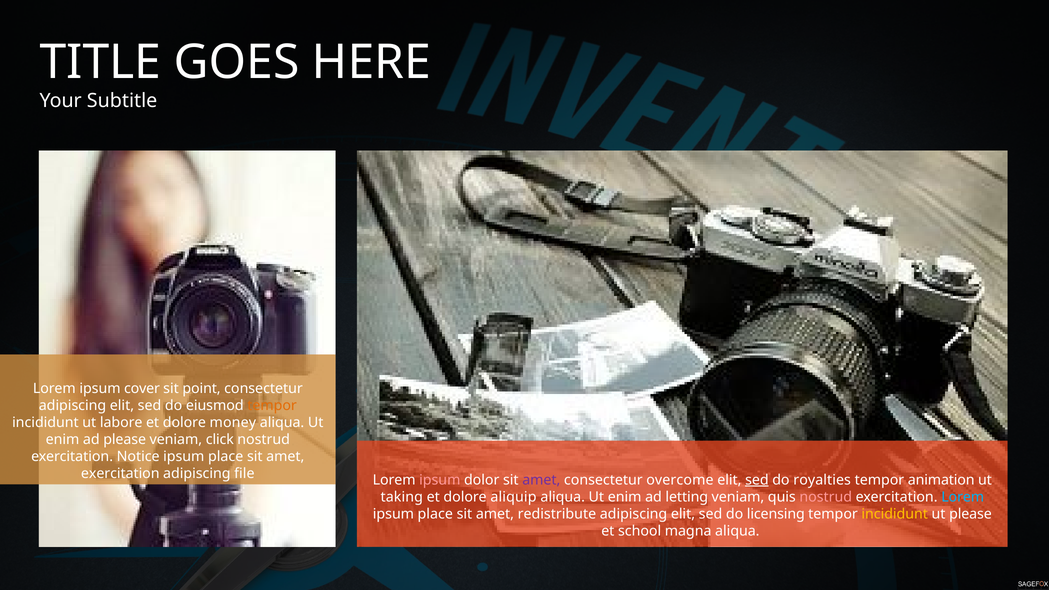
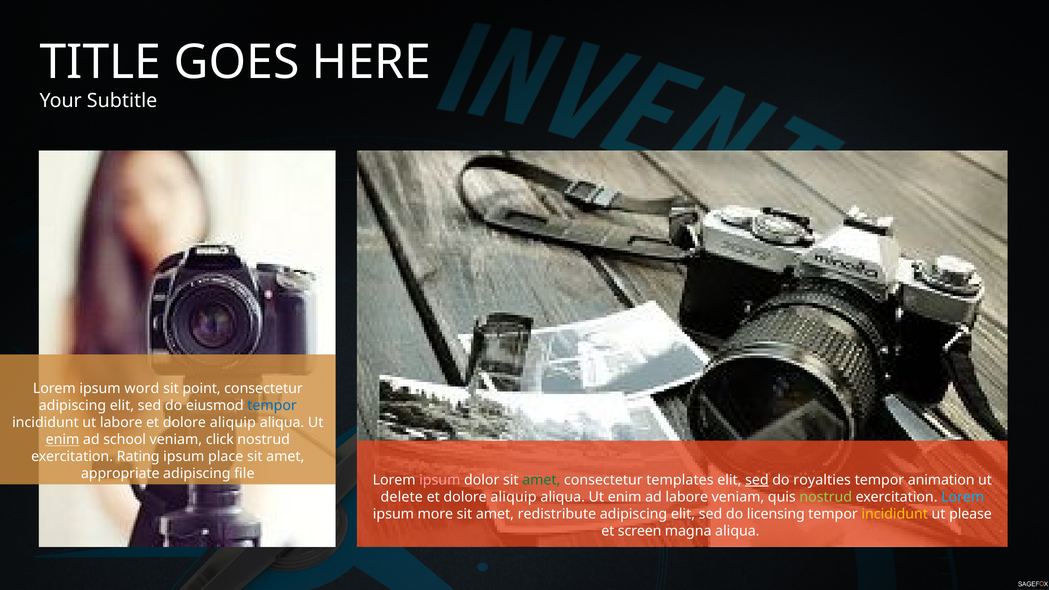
cover: cover -> word (142, 388)
tempor colour: orange -> blue (272, 405)
labore et dolore money: money -> aliquip (233, 423)
enim underline: none -> present (63, 440)
ad please: please -> school (125, 440)
Notice: Notice -> Rating (138, 457)
exercitation: exercitation -> appropriate (120, 474)
amet colour: purple -> green (541, 480)
overcome: overcome -> templates (680, 480)
taking: taking -> delete (402, 497)
ad letting: letting -> labore (687, 497)
nostrud colour: pink -> light green (826, 497)
place: place -> more (435, 514)
school: school -> screen (640, 531)
